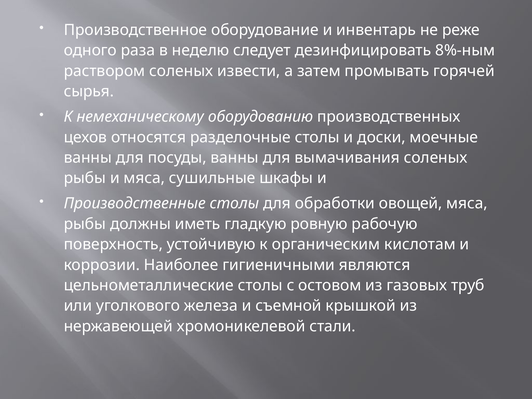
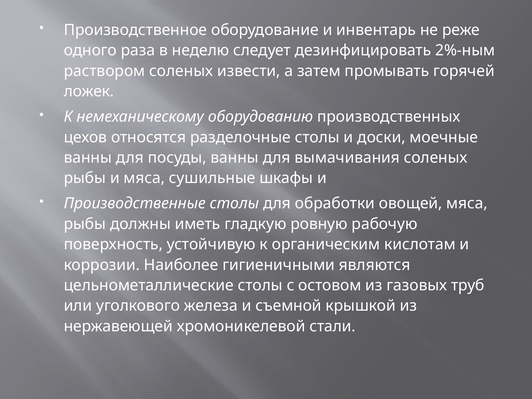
8%-ным: 8%-ным -> 2%-ным (465, 50)
сырья: сырья -> ложек (89, 91)
